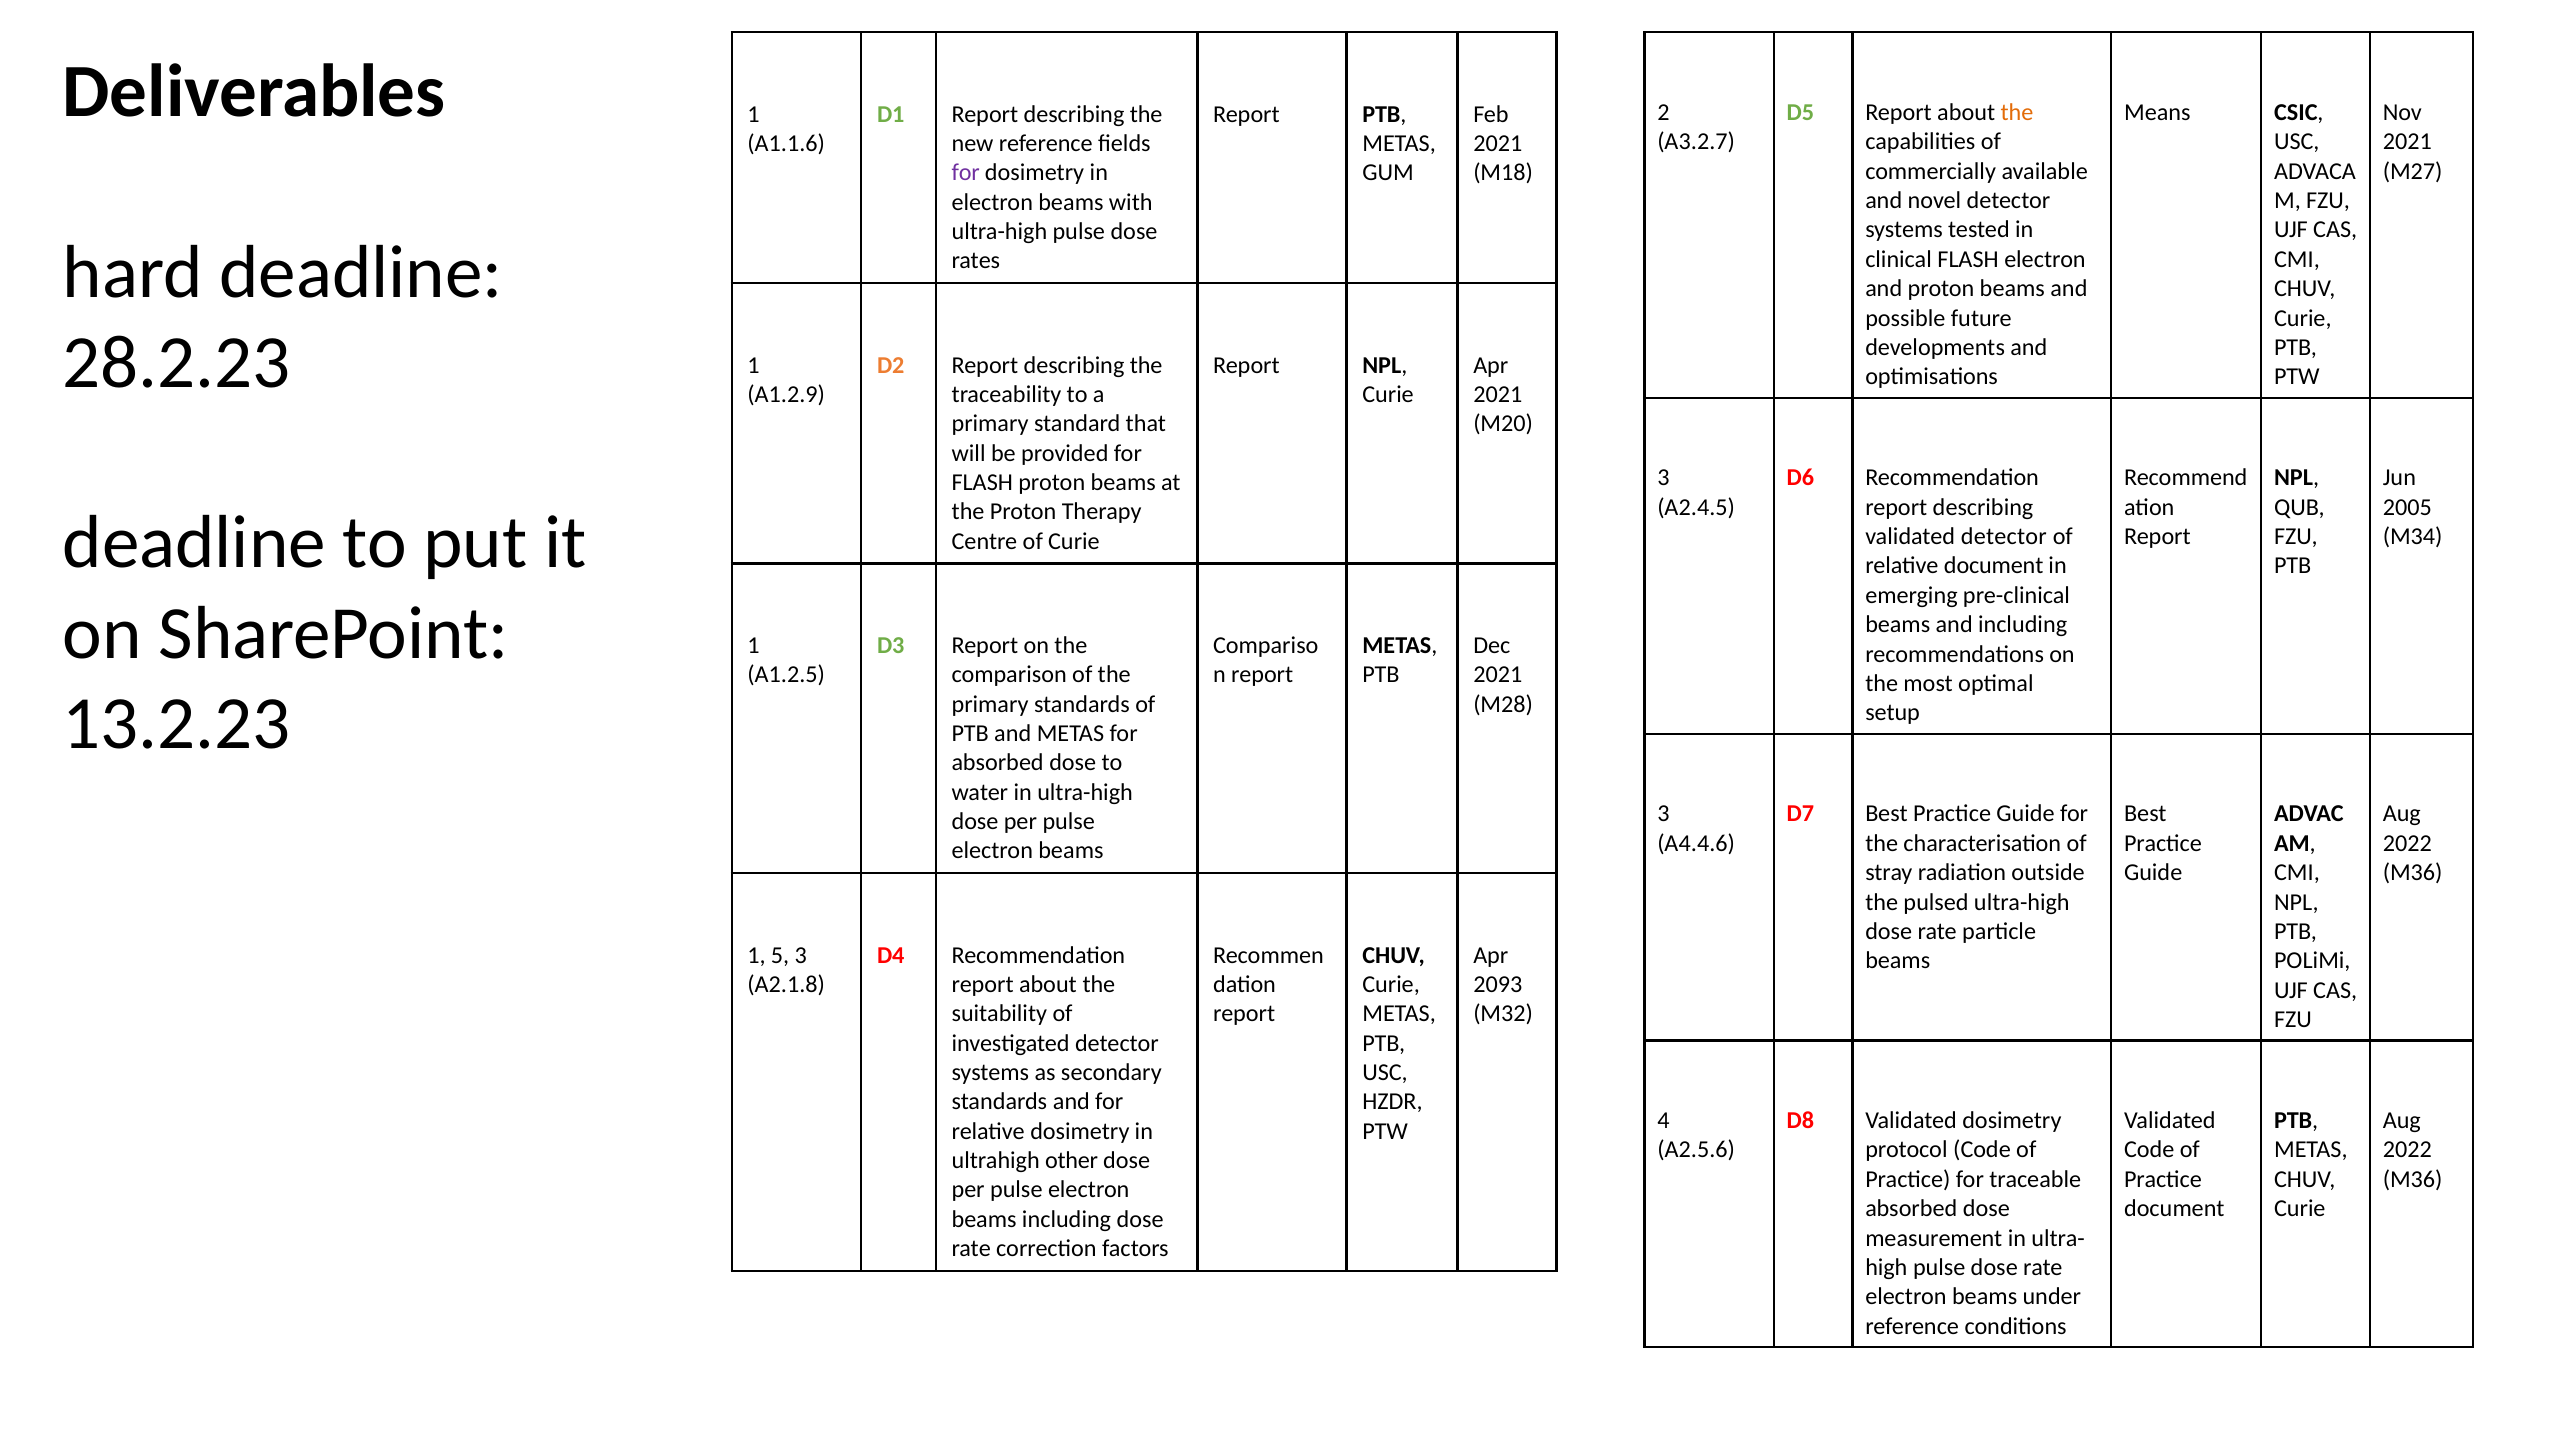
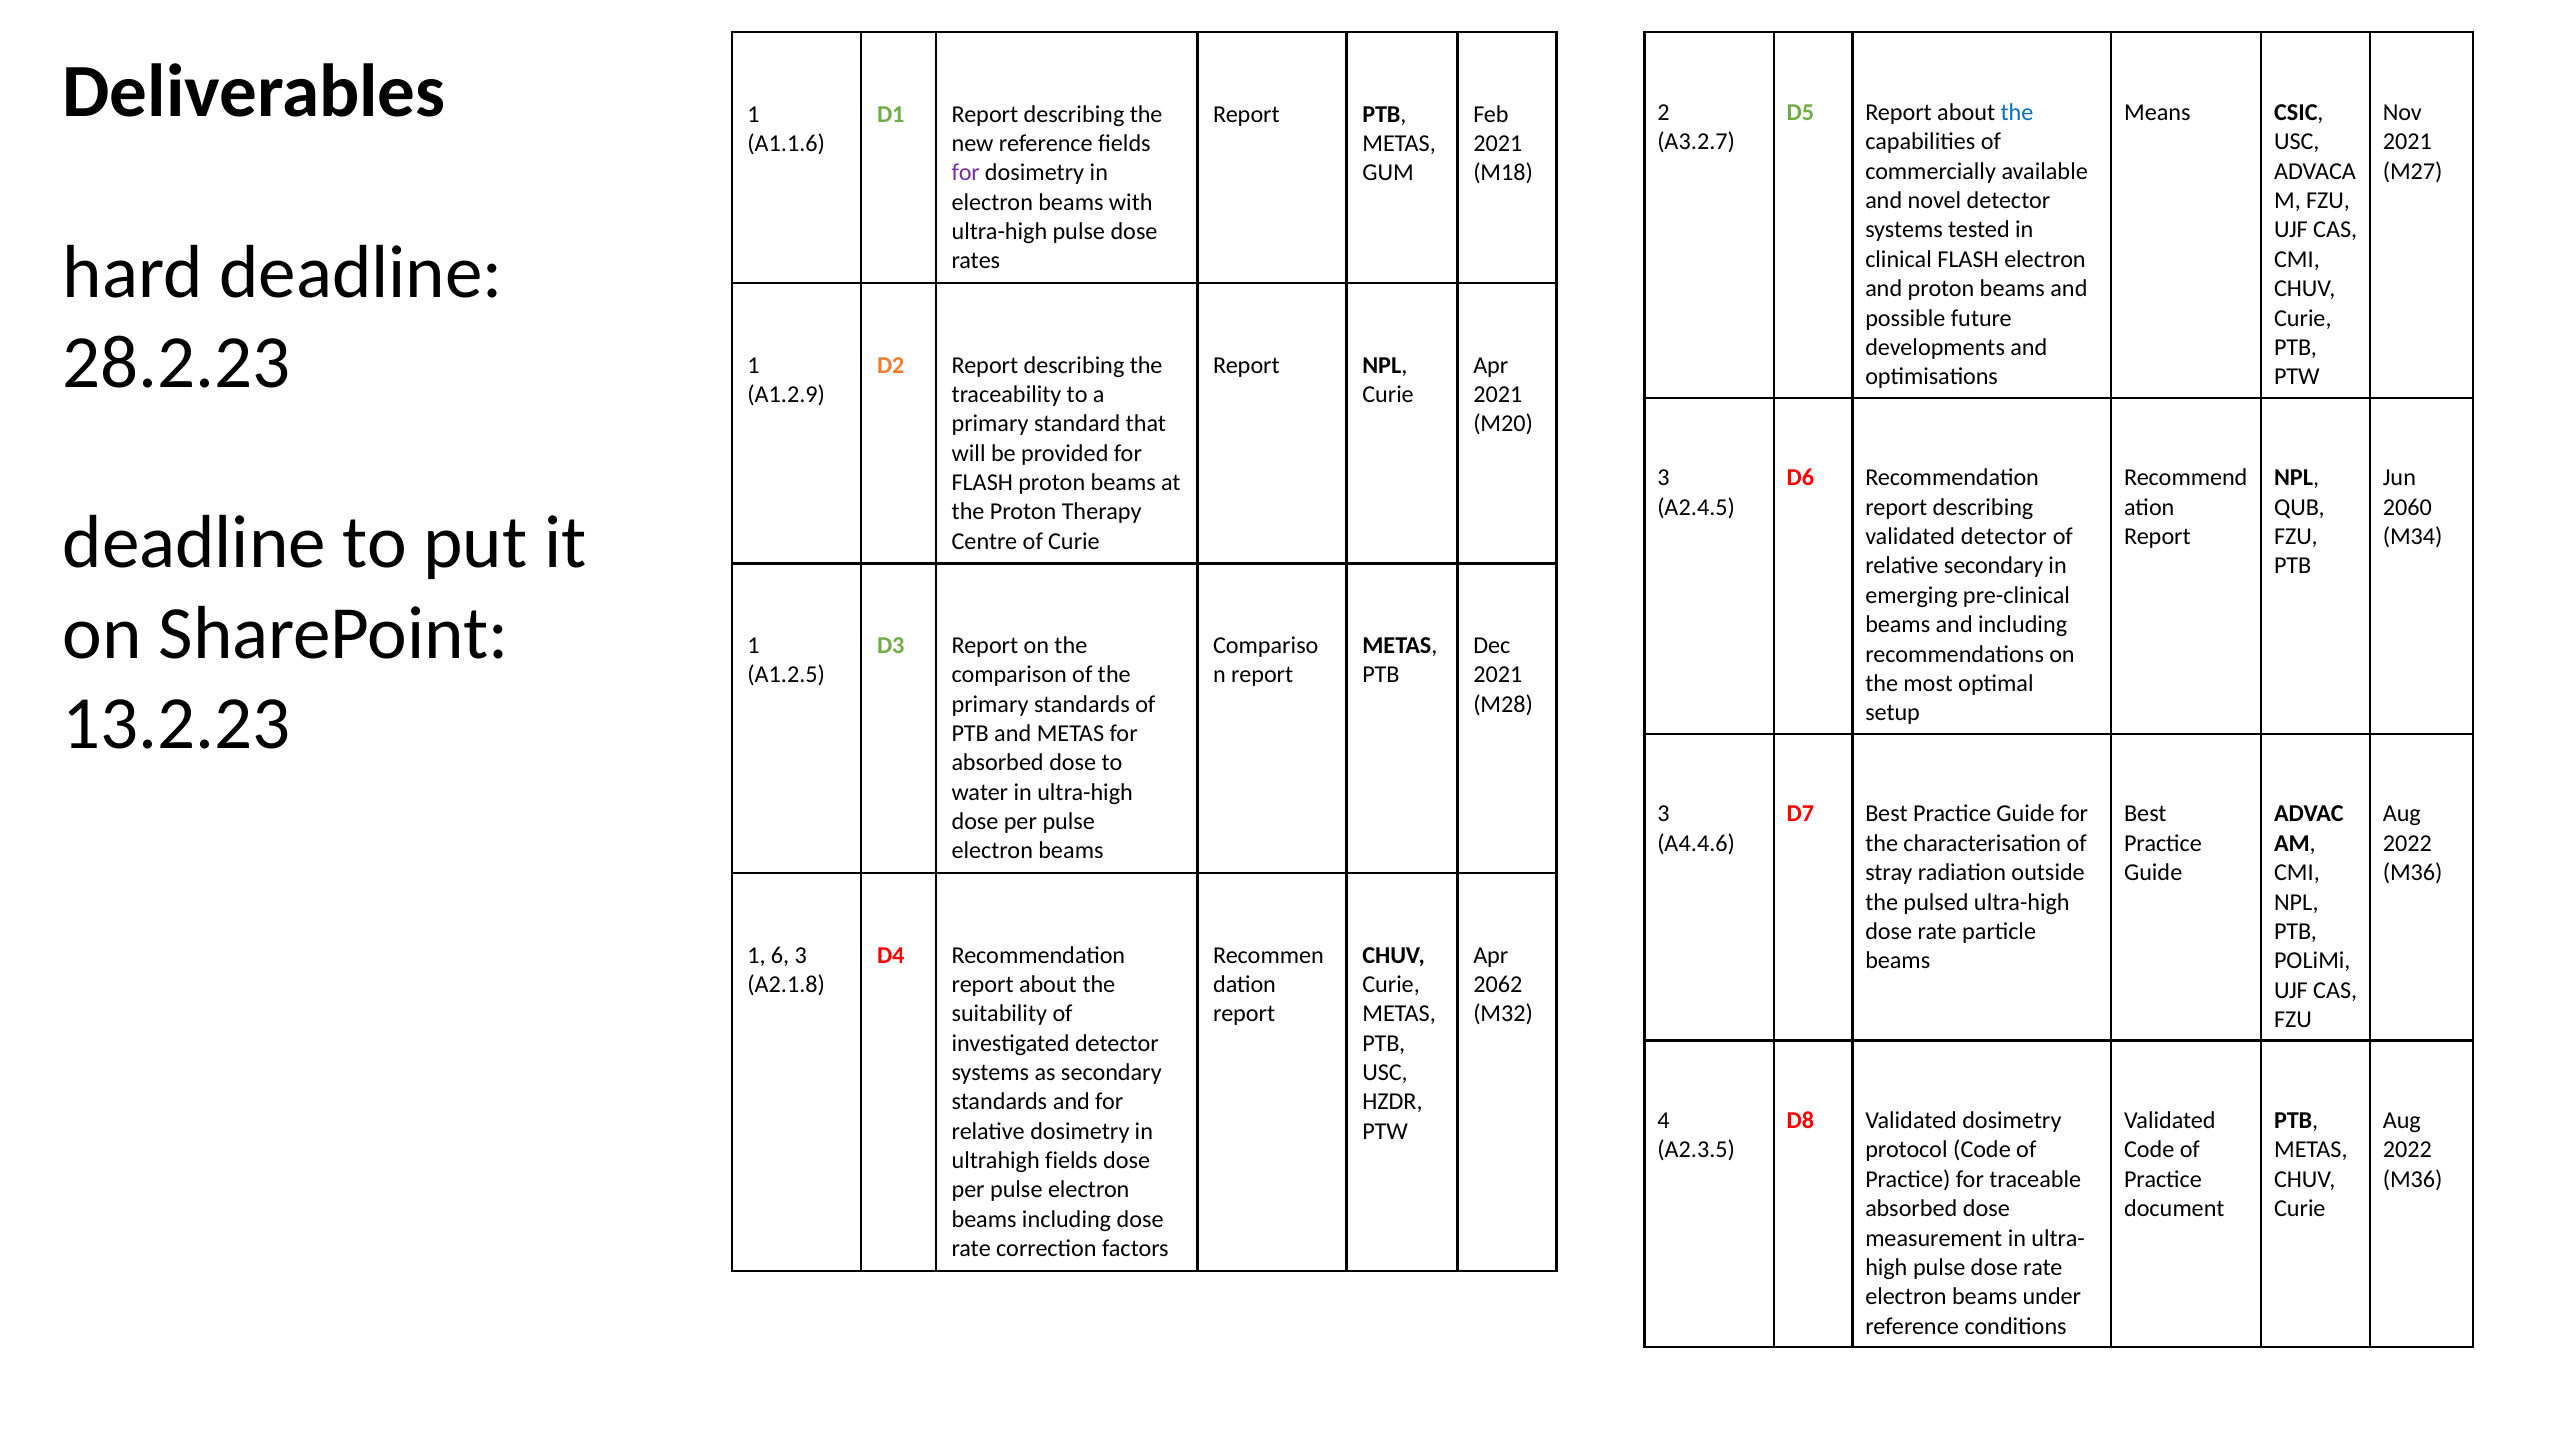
the colour: orange -> blue (2017, 113)
2005: 2005 -> 2060 (2407, 507)
relative document: document -> secondary (1994, 566)
5: 5 -> 6 (780, 955)
2093: 2093 -> 2062 (1498, 984)
A2.5.6: A2.5.6 -> A2.3.5 (1696, 1150)
ultrahigh other: other -> fields (1071, 1161)
